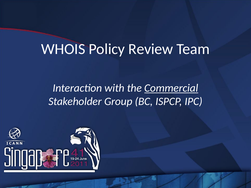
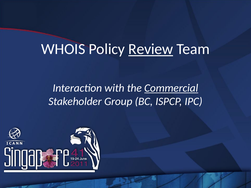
Review underline: none -> present (151, 49)
